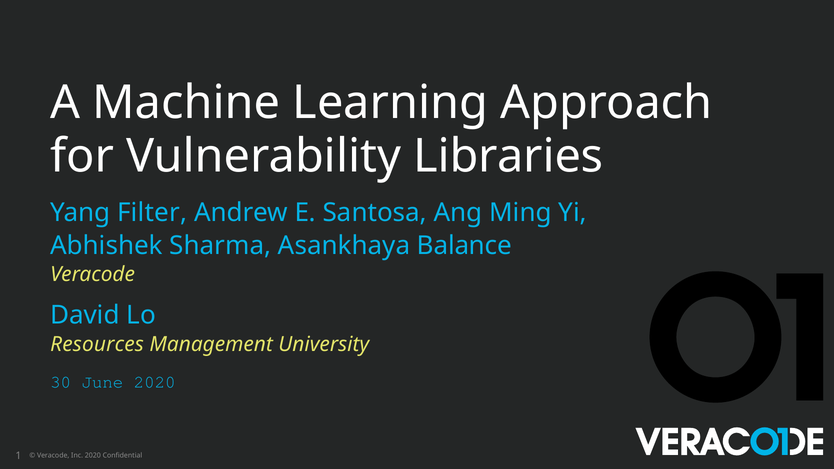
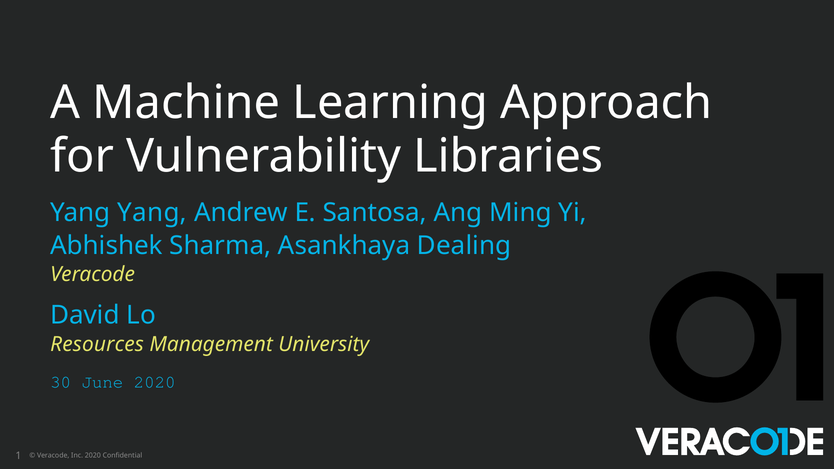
Yang Filter: Filter -> Yang (152, 213)
Balance: Balance -> Dealing (464, 246)
